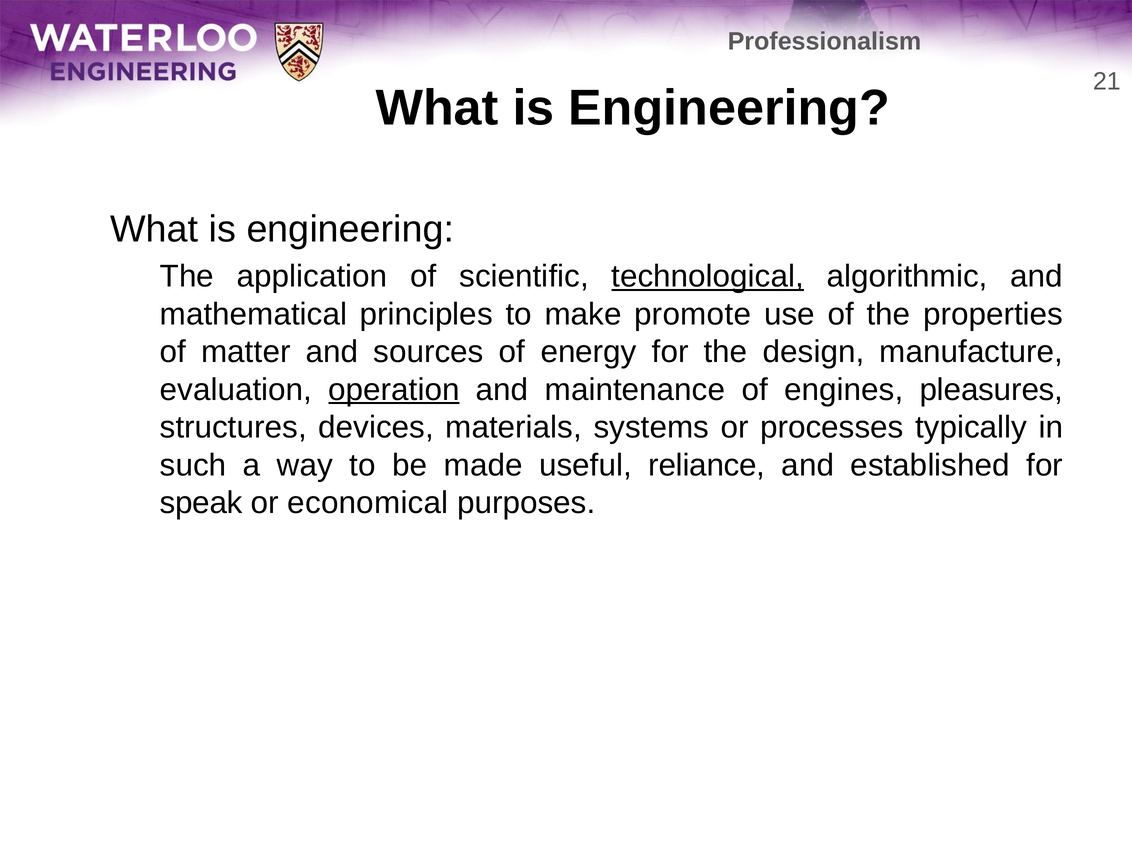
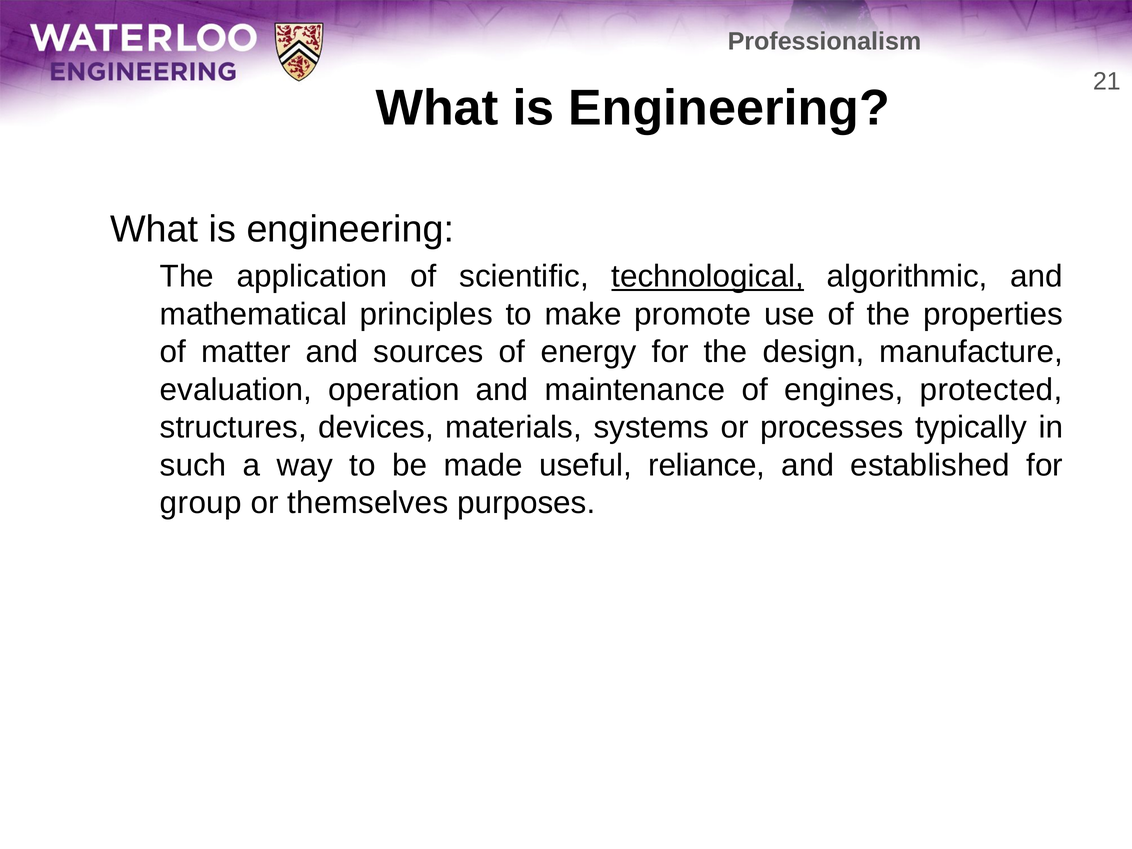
operation underline: present -> none (394, 390)
pleasures: pleasures -> protected (991, 390)
speak: speak -> group (201, 503)
economical: economical -> themselves (368, 503)
